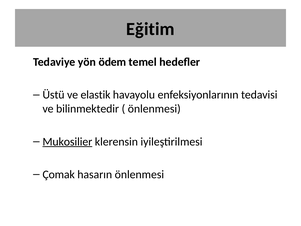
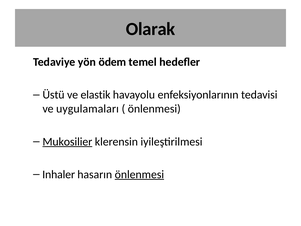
Eğitim: Eğitim -> Olarak (151, 29)
bilinmektedir: bilinmektedir -> uygulamaları (87, 109)
Çomak: Çomak -> Inhaler (59, 174)
önlenmesi underline: none -> present (139, 174)
